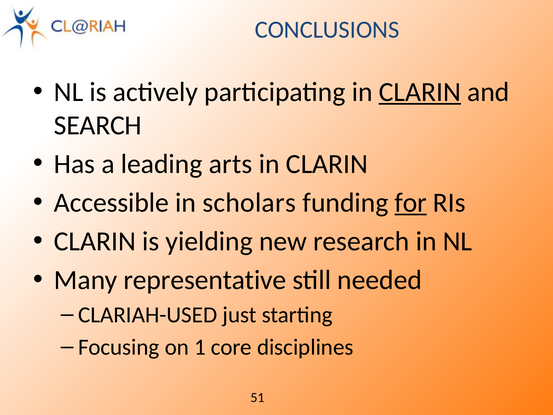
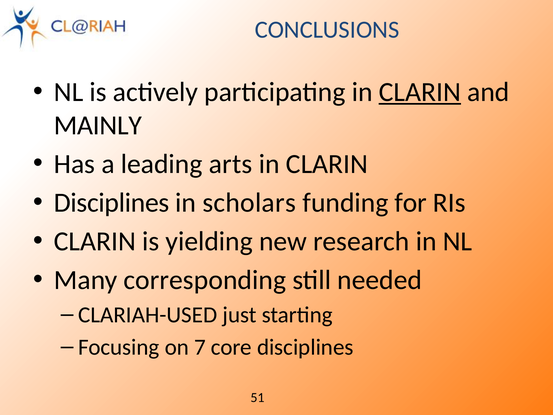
SEARCH: SEARCH -> MAINLY (98, 125)
Accessible: Accessible -> Disciplines (112, 203)
for underline: present -> none (411, 203)
representative: representative -> corresponding (205, 280)
1: 1 -> 7 (200, 347)
